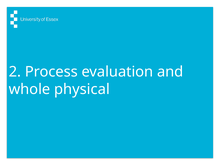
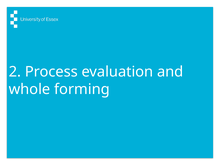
physical: physical -> forming (82, 89)
